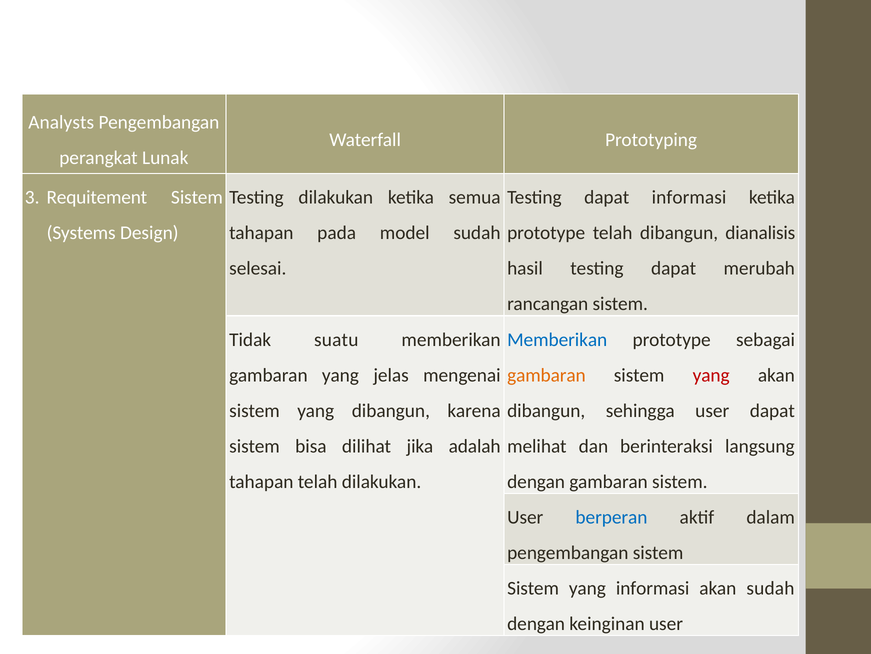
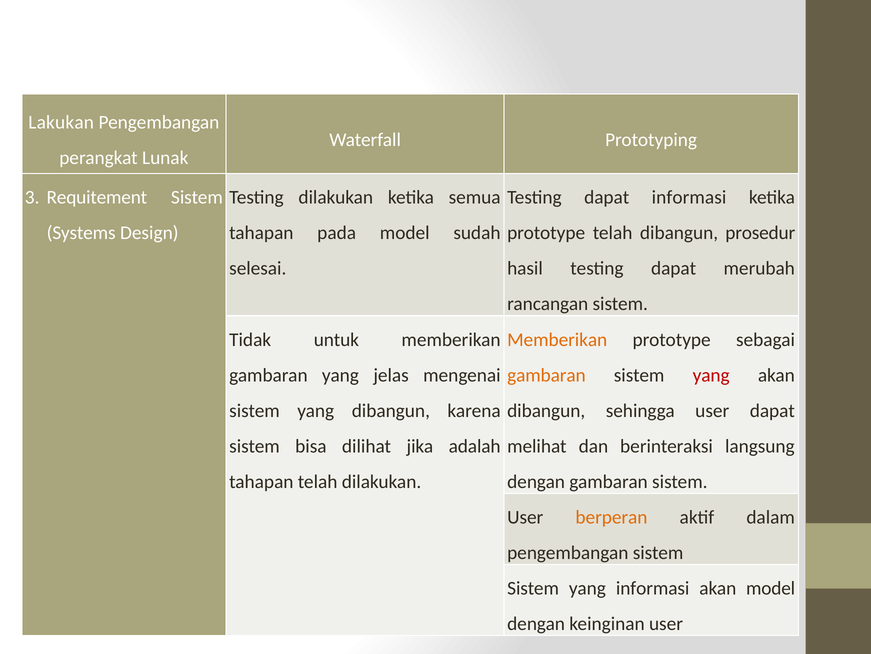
Analysts: Analysts -> Lakukan (61, 122)
dianalisis: dianalisis -> prosedur (760, 233)
suatu: suatu -> untuk (336, 339)
Memberikan colour: blue -> orange (557, 339)
berperan colour: blue -> orange (611, 517)
akan sudah: sudah -> model (771, 588)
